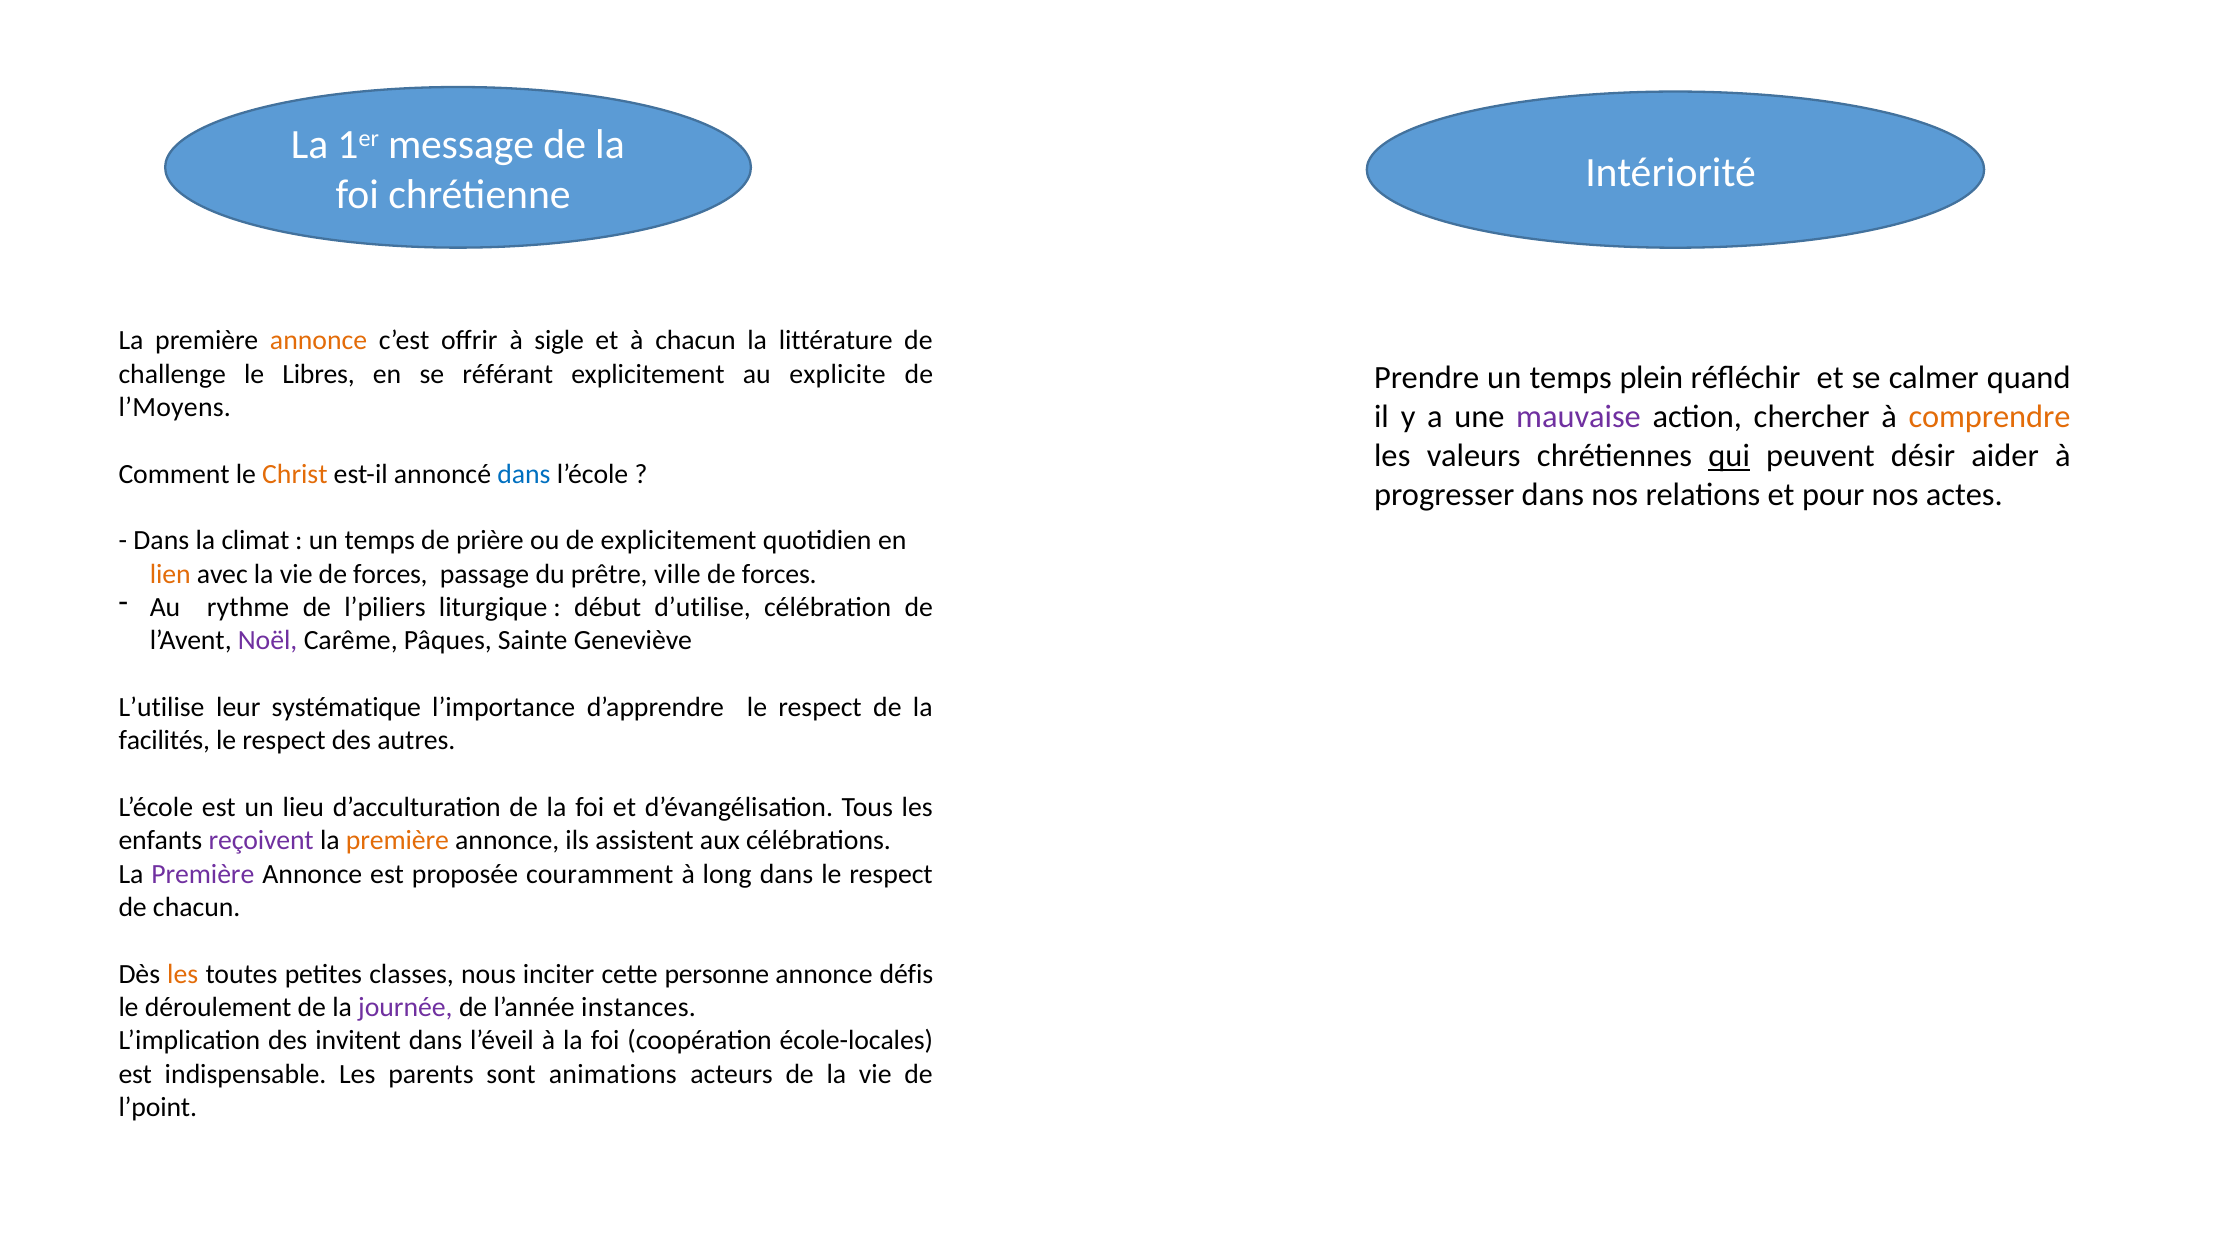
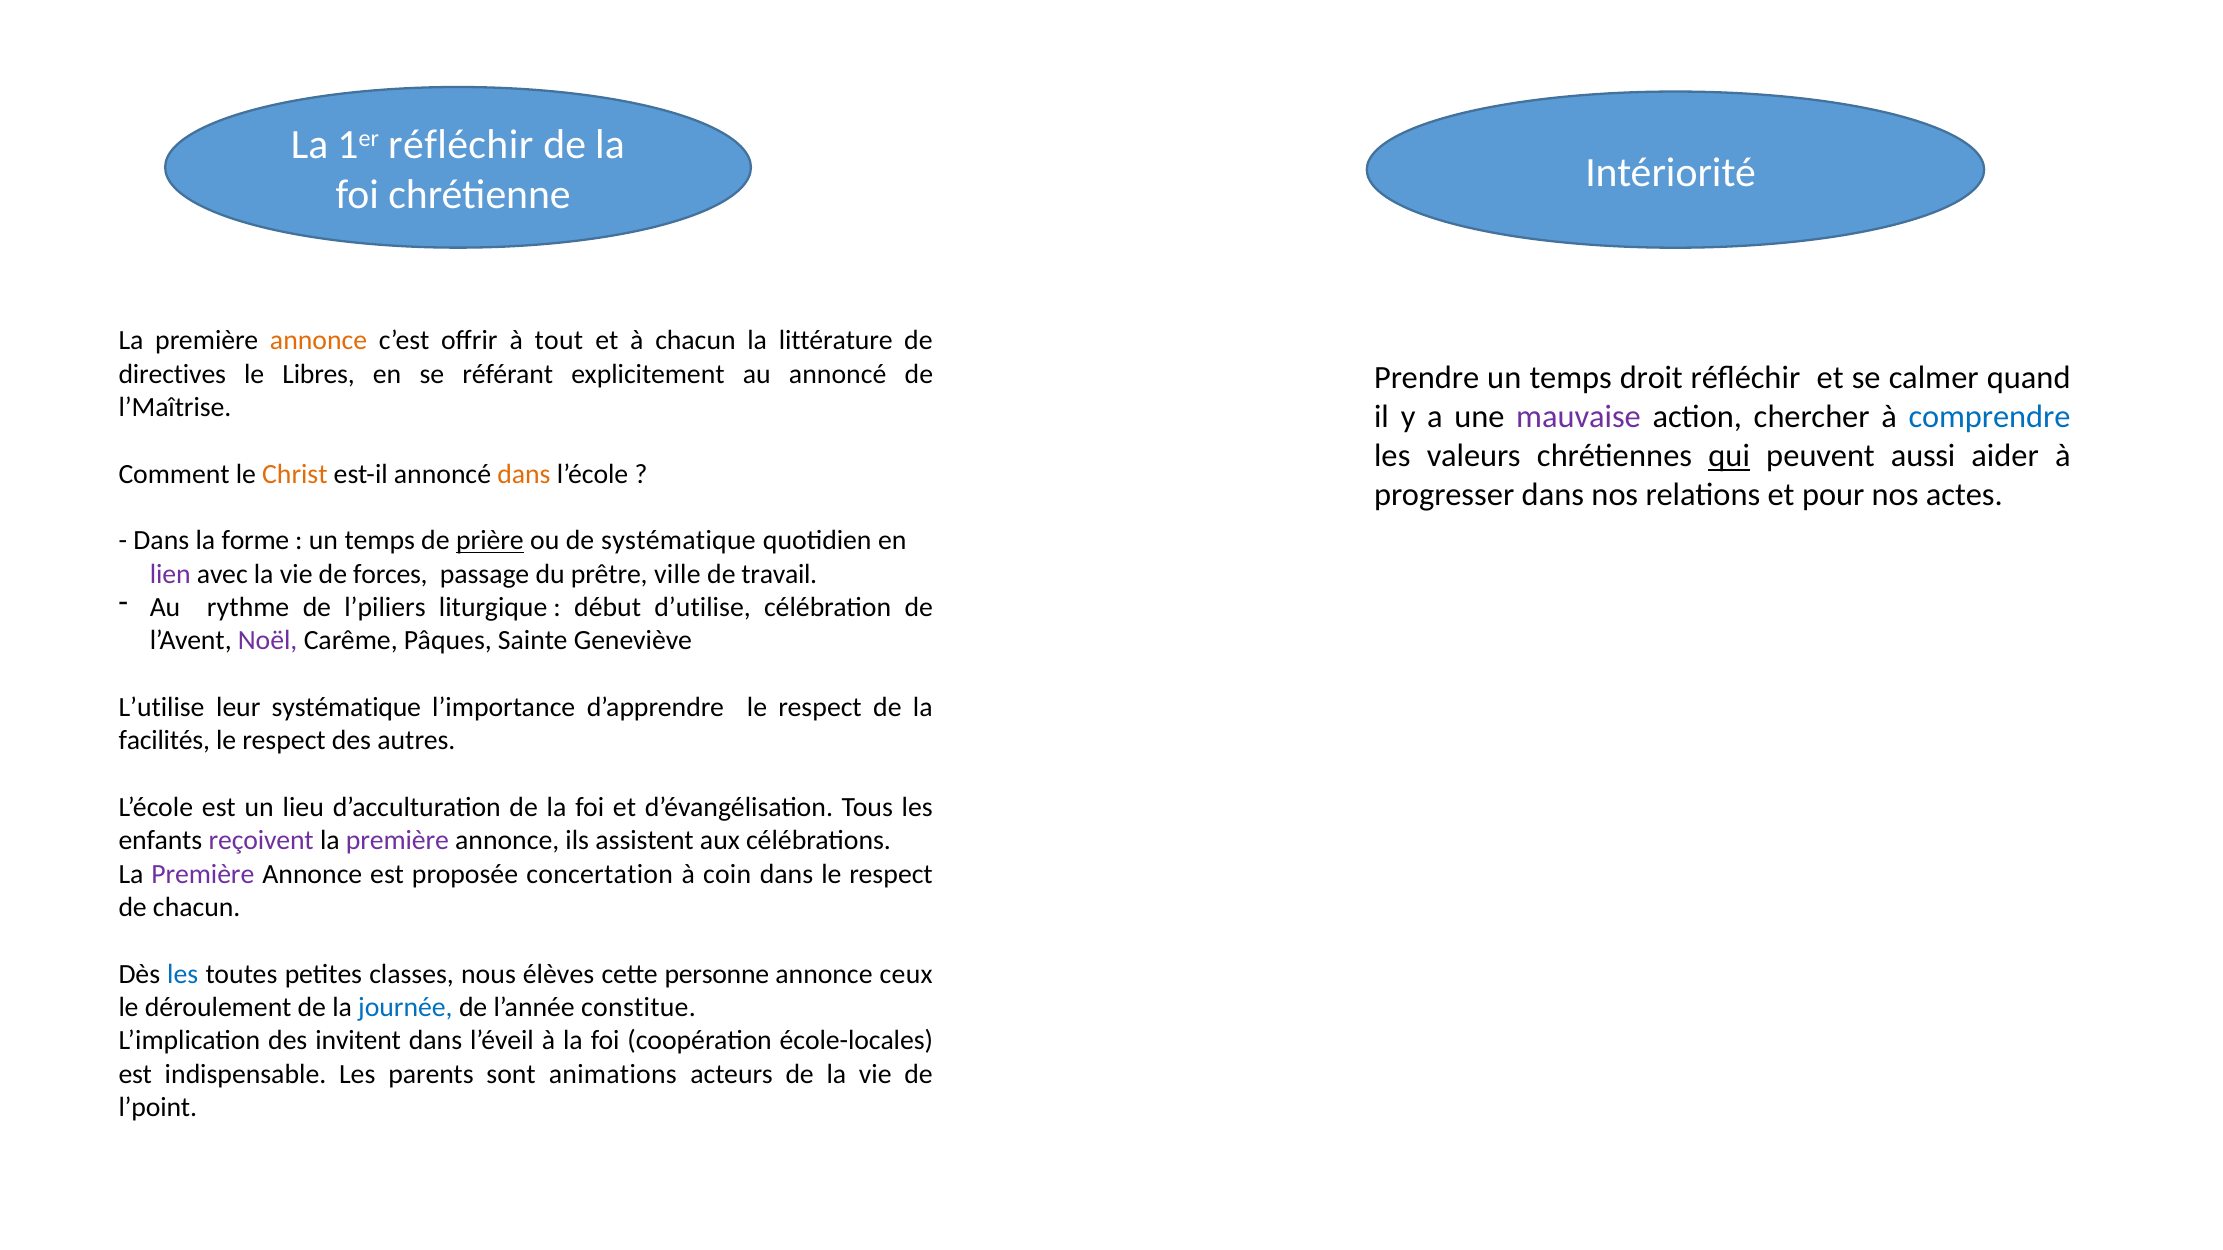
1er message: message -> réfléchir (461, 145)
sigle: sigle -> tout (559, 341)
challenge: challenge -> directives (172, 374)
au explicite: explicite -> annoncé (838, 374)
plein: plein -> droit (1651, 378)
l’Moyens: l’Moyens -> l’Maîtrise (175, 407)
comprendre colour: orange -> blue (1990, 417)
désir: désir -> aussi (1923, 456)
dans colour: blue -> orange (524, 474)
climat: climat -> forme (255, 541)
prière underline: none -> present (490, 541)
de explicitement: explicitement -> systématique (678, 541)
lien colour: orange -> purple (170, 574)
forces: forces -> travail (779, 574)
première colour: orange -> purple (397, 841)
couramment: couramment -> concertation (600, 874)
long: long -> coin (727, 874)
les colour: orange -> blue (183, 974)
inciter: inciter -> élèves (559, 974)
défis: défis -> ceux (906, 974)
journée colour: purple -> blue (405, 1008)
instances: instances -> constitue (639, 1008)
